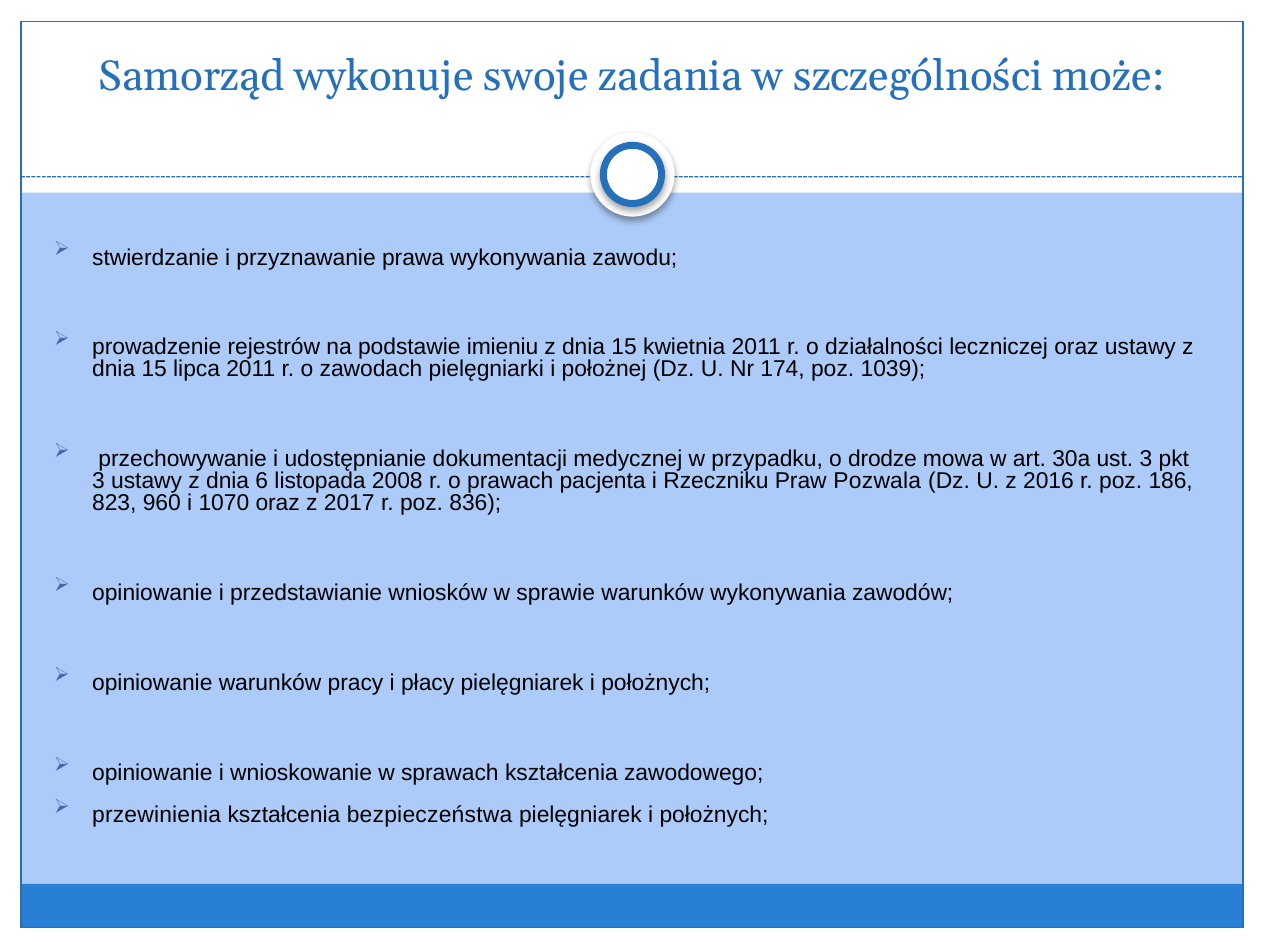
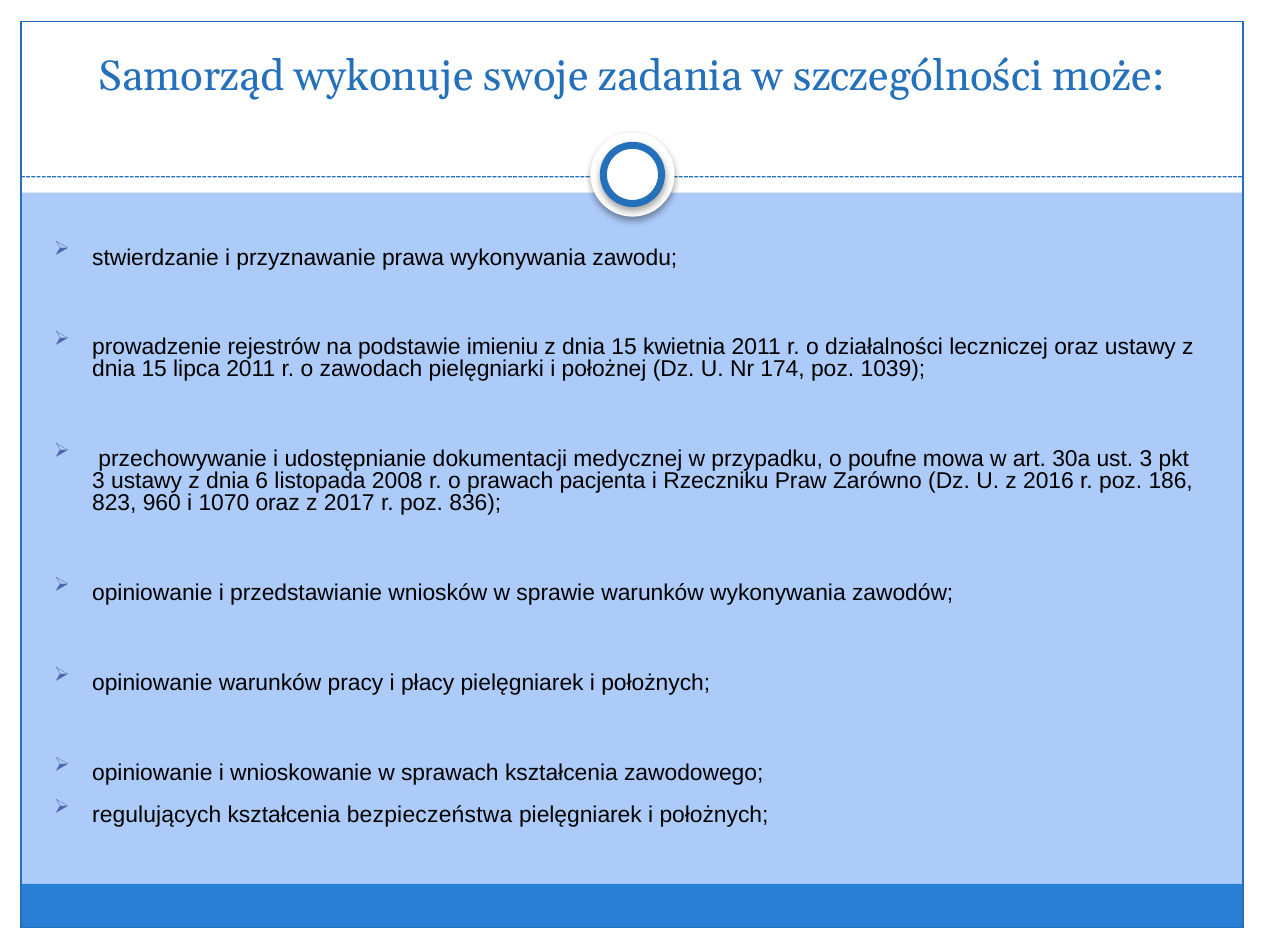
drodze: drodze -> poufne (883, 459)
Pozwala: Pozwala -> Zarówno (877, 481)
przewinienia: przewinienia -> regulujących (157, 815)
